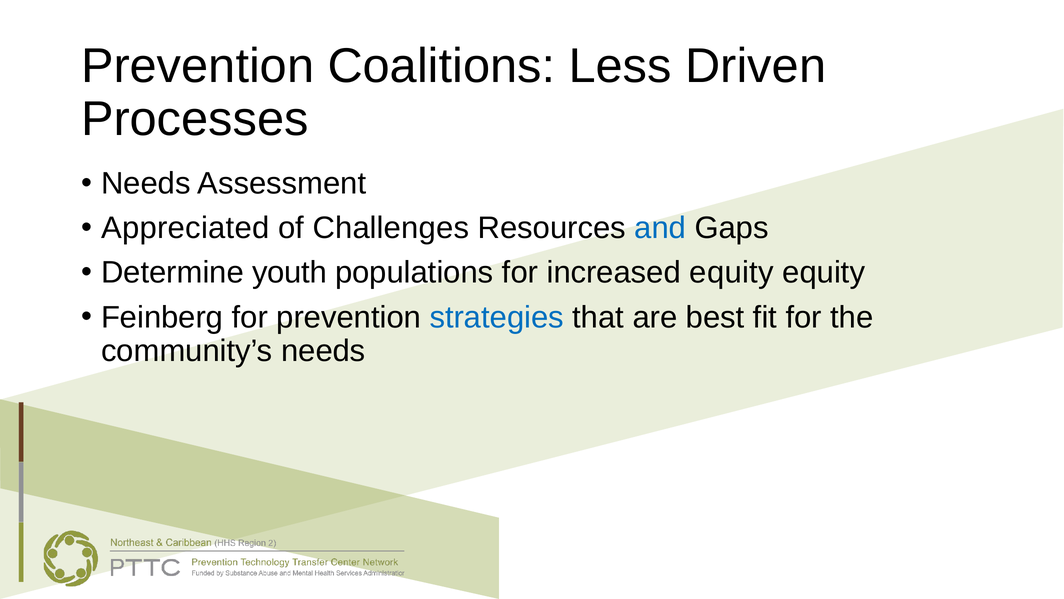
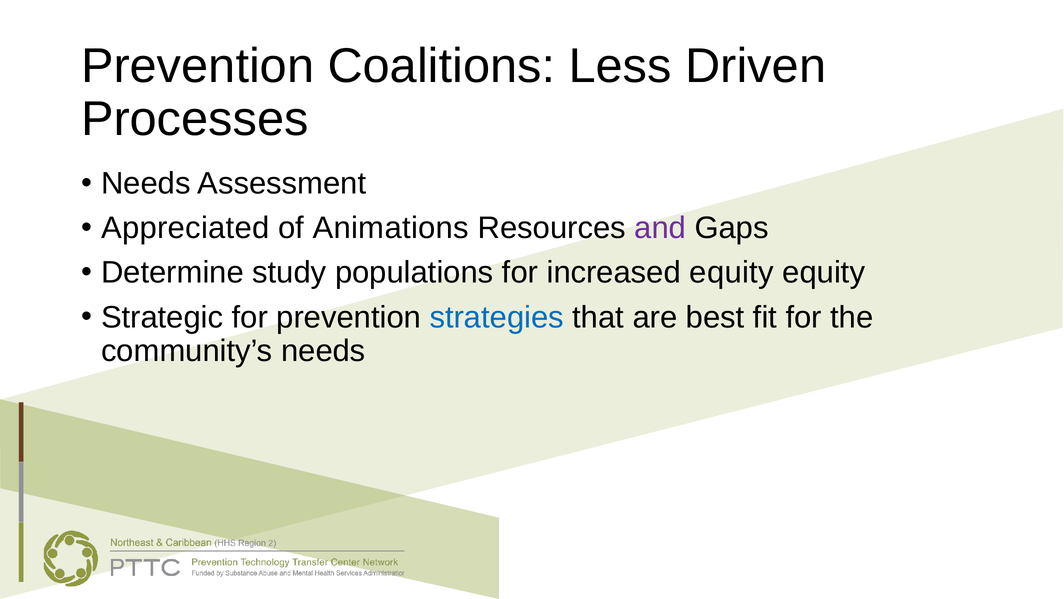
Challenges: Challenges -> Animations (391, 228)
and colour: blue -> purple (660, 228)
youth: youth -> study (289, 272)
Feinberg: Feinberg -> Strategic (162, 317)
